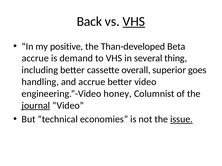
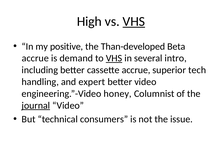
Back: Back -> High (89, 21)
VHS underline: none -> present (114, 58)
thing: thing -> intro (176, 58)
cassette overall: overall -> accrue (136, 70)
goes: goes -> tech (197, 70)
and accrue: accrue -> expert (92, 82)
economies: economies -> consumers (104, 120)
issue underline: present -> none (181, 120)
